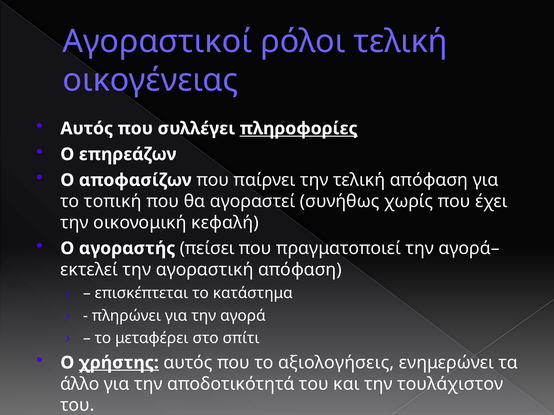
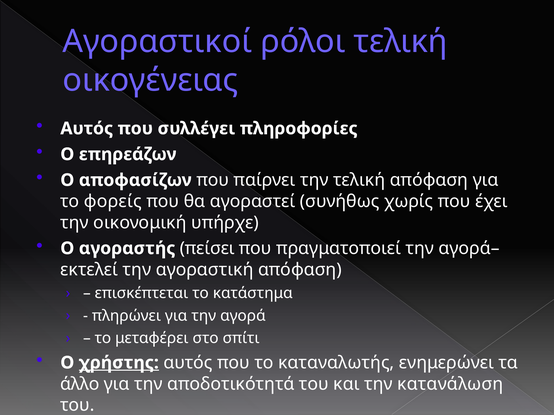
πληροφορίες underline: present -> none (299, 129)
τοπική: τοπική -> φορείς (113, 202)
κεφαλή: κεφαλή -> υπήρχε (225, 223)
αξιολογήσεις: αξιολογήσεις -> καταναλωτής (336, 363)
τουλάχιστον: τουλάχιστον -> κατανάλωση (450, 384)
